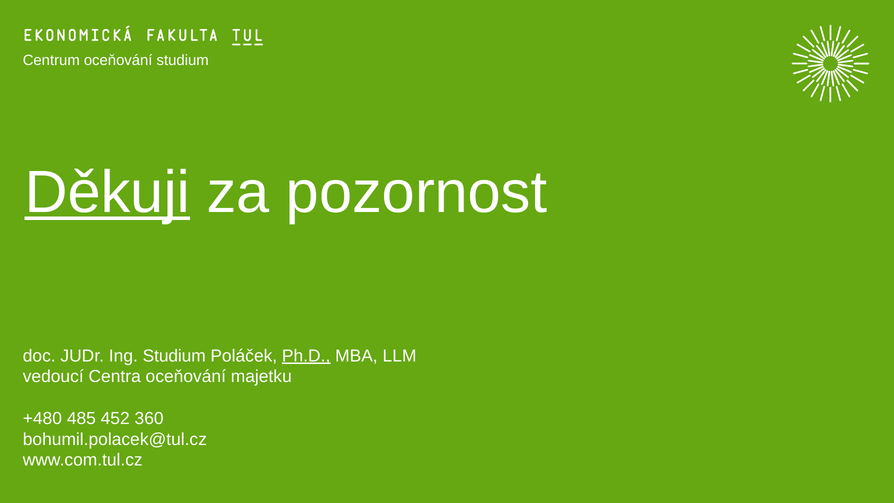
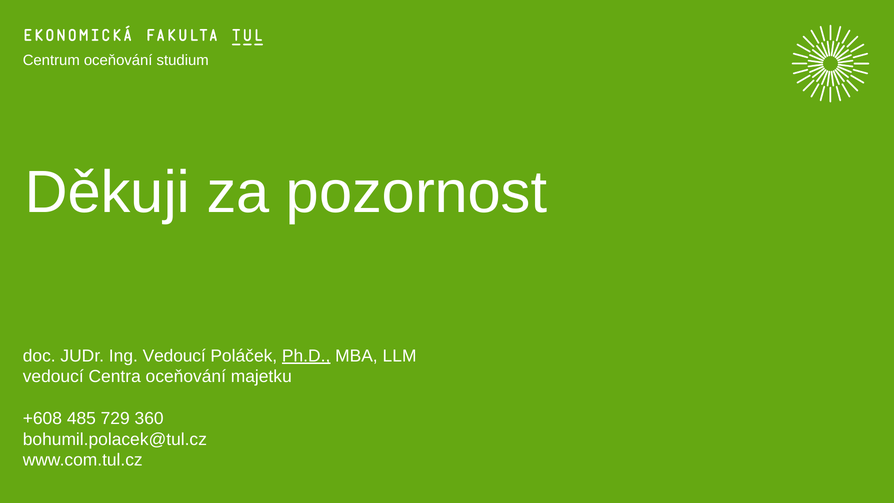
Děkuji underline: present -> none (107, 193)
Ing Studium: Studium -> Vedoucí (174, 356)
+480: +480 -> +608 (42, 418)
452: 452 -> 729 (115, 418)
